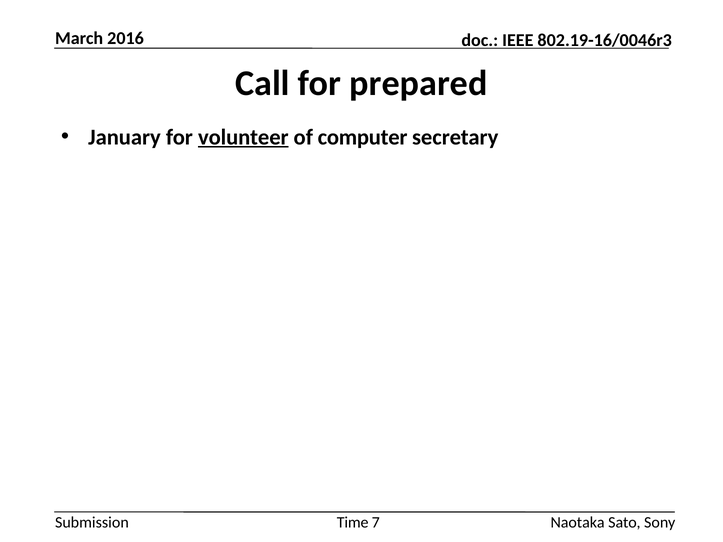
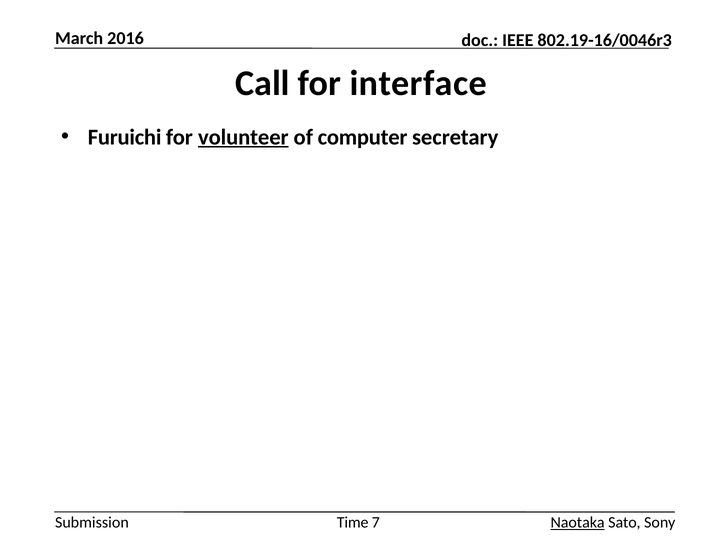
prepared: prepared -> interface (418, 83)
January: January -> Furuichi (125, 137)
Naotaka underline: none -> present (578, 523)
